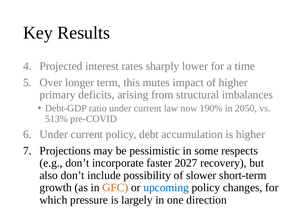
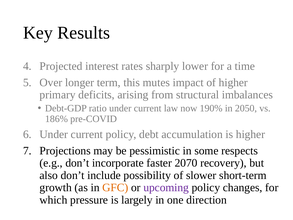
513%: 513% -> 186% (56, 119)
2027: 2027 -> 2070 (186, 163)
upcoming colour: blue -> purple (166, 187)
